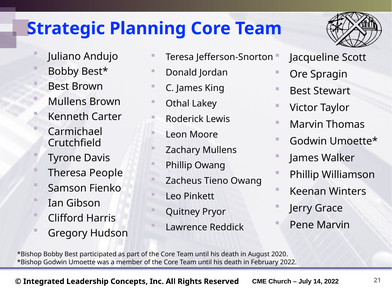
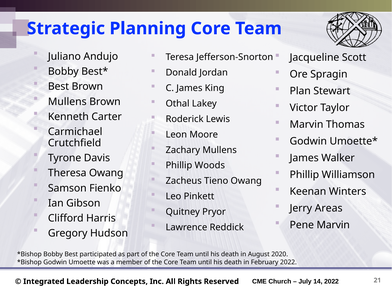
Best: Best -> Plan (300, 91)
Phillip Owang: Owang -> Woods (210, 165)
Theresa People: People -> Owang (106, 173)
Grace: Grace -> Areas (329, 208)
